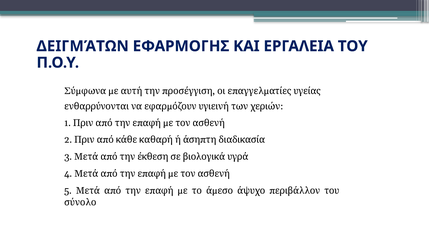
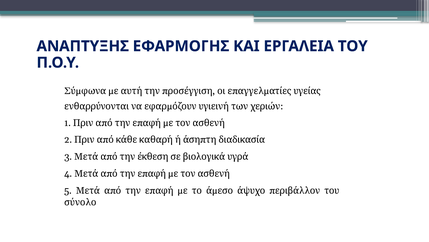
ΔΕΙΓΜΆΤΩΝ: ΔΕΙΓΜΆΤΩΝ -> ΑΝΑΠΤΥΞΗΣ (83, 46)
